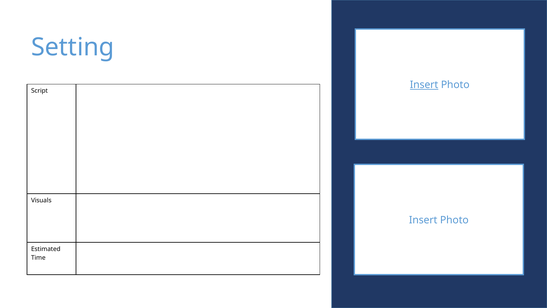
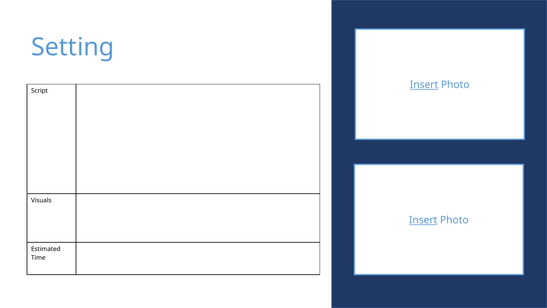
Insert underline: none -> present (423, 220)
